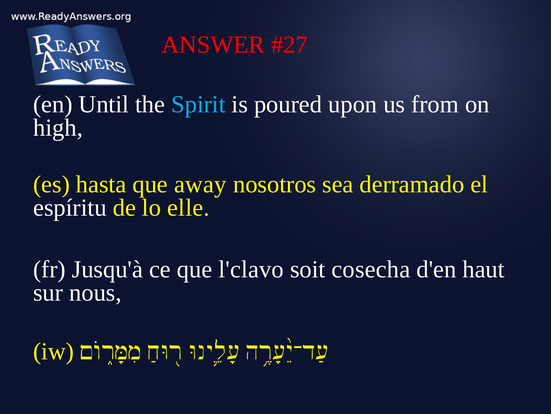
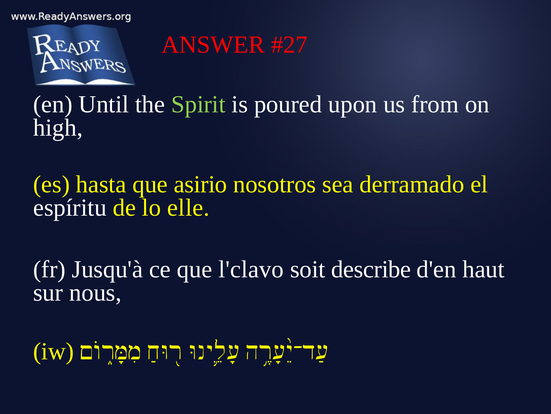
Spirit colour: light blue -> light green (198, 104)
away: away -> asirio (201, 184)
cosecha: cosecha -> describe (371, 269)
